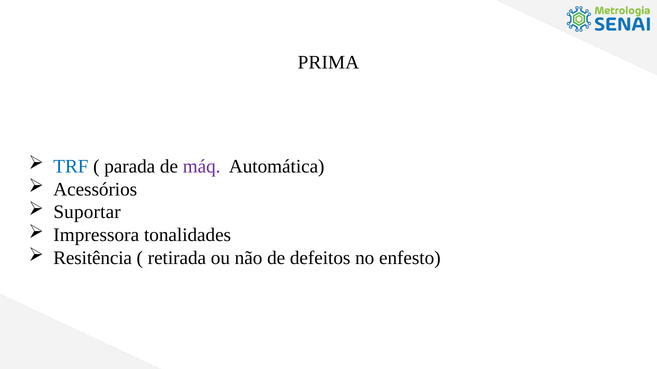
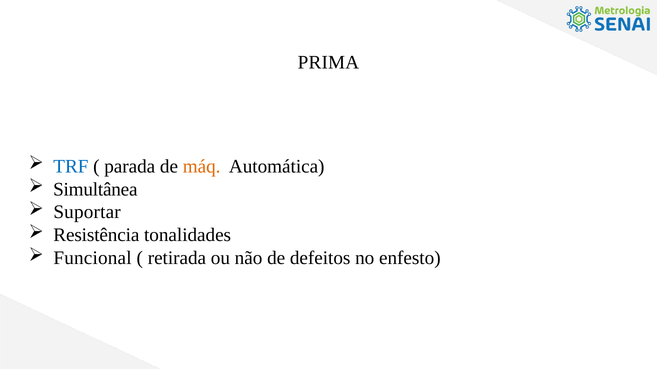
máq colour: purple -> orange (202, 166)
Acessórios: Acessórios -> Simultânea (95, 189)
Impressora: Impressora -> Resistência (96, 236)
Resitência: Resitência -> Funcional (93, 259)
